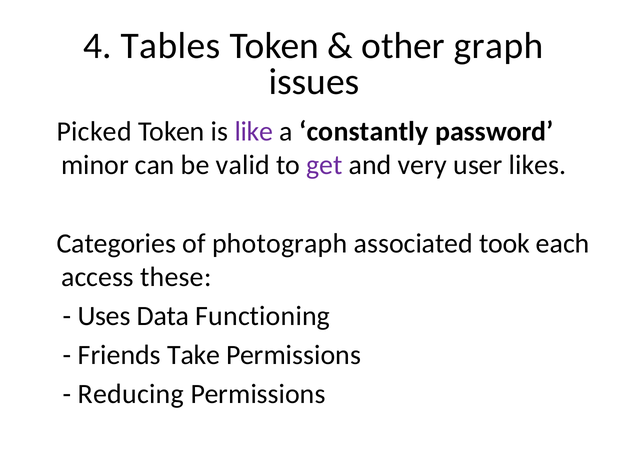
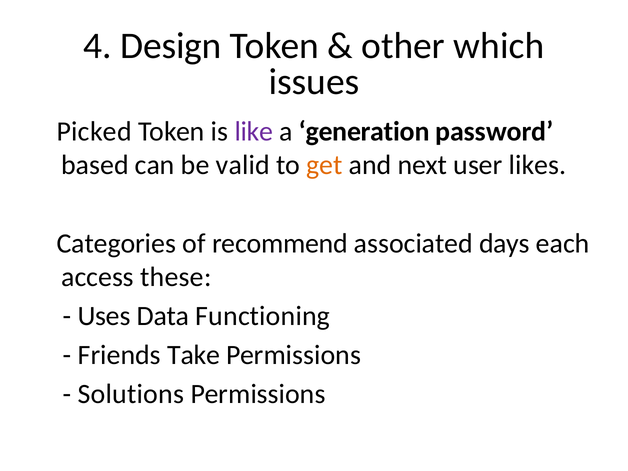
Tables: Tables -> Design (171, 46)
graph: graph -> which (499, 46)
constantly: constantly -> generation (364, 132)
minor: minor -> based (95, 165)
get colour: purple -> orange (324, 165)
very: very -> next (422, 165)
photograph: photograph -> recommend (280, 243)
took: took -> days (504, 243)
Reducing: Reducing -> Solutions (131, 394)
